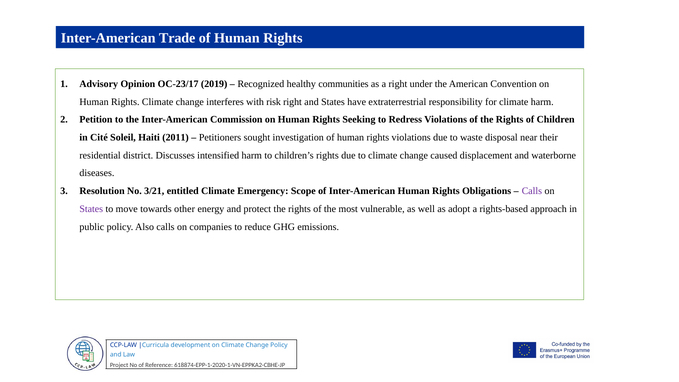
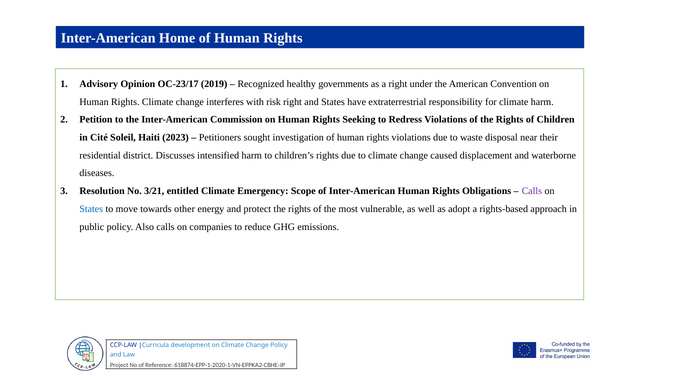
Trade: Trade -> Home (177, 38)
communities: communities -> governments (343, 84)
2011: 2011 -> 2023 (176, 137)
States colour: purple -> blue (91, 209)
